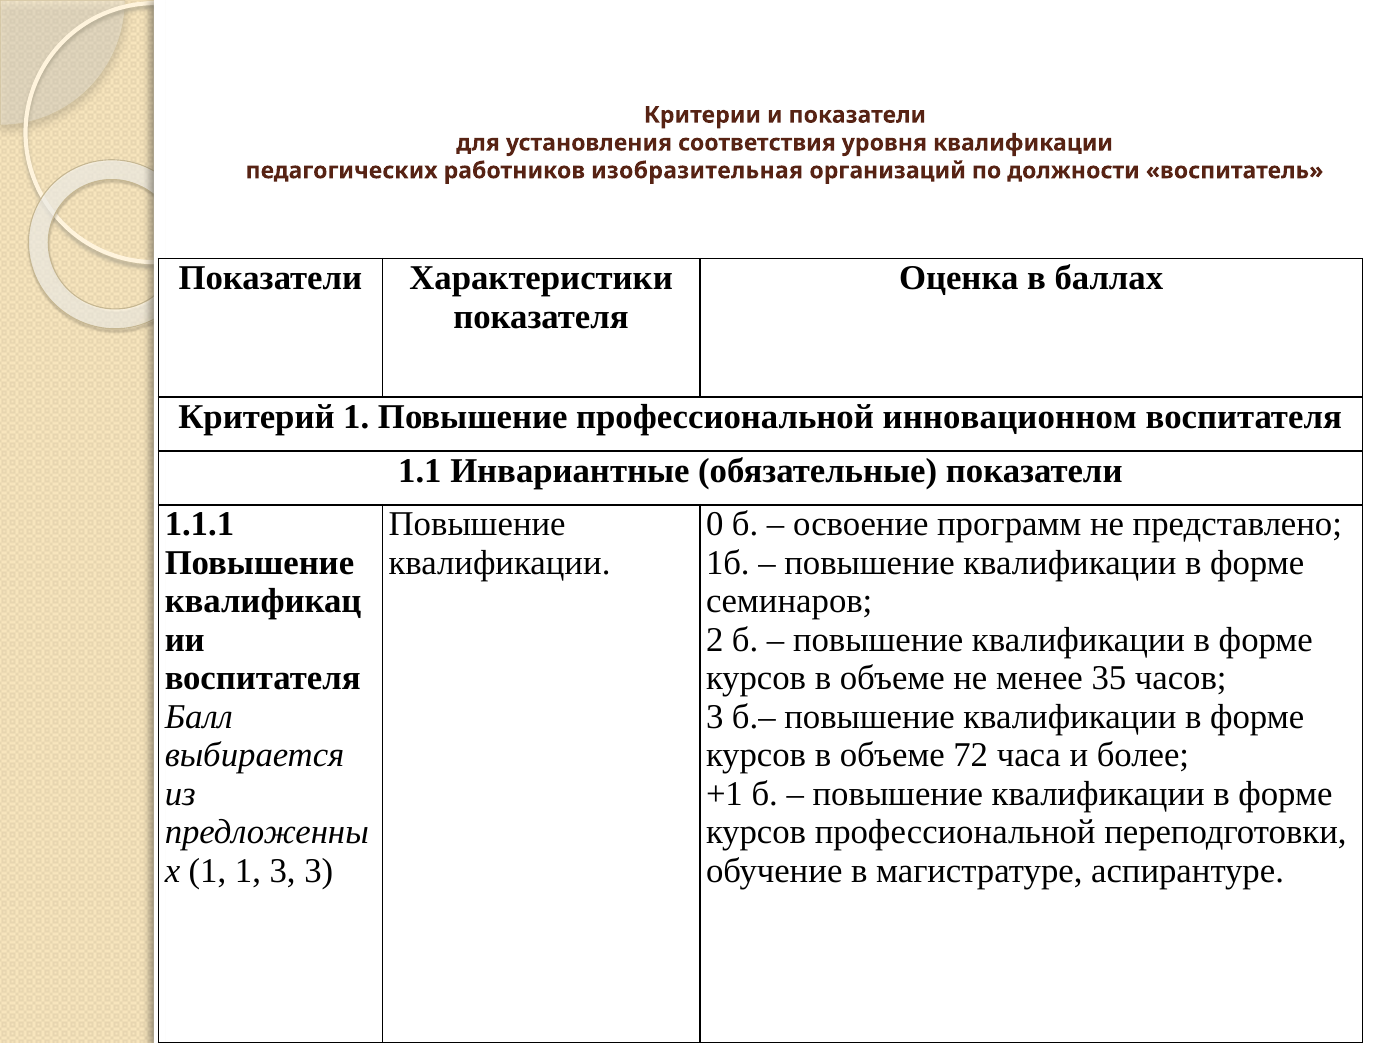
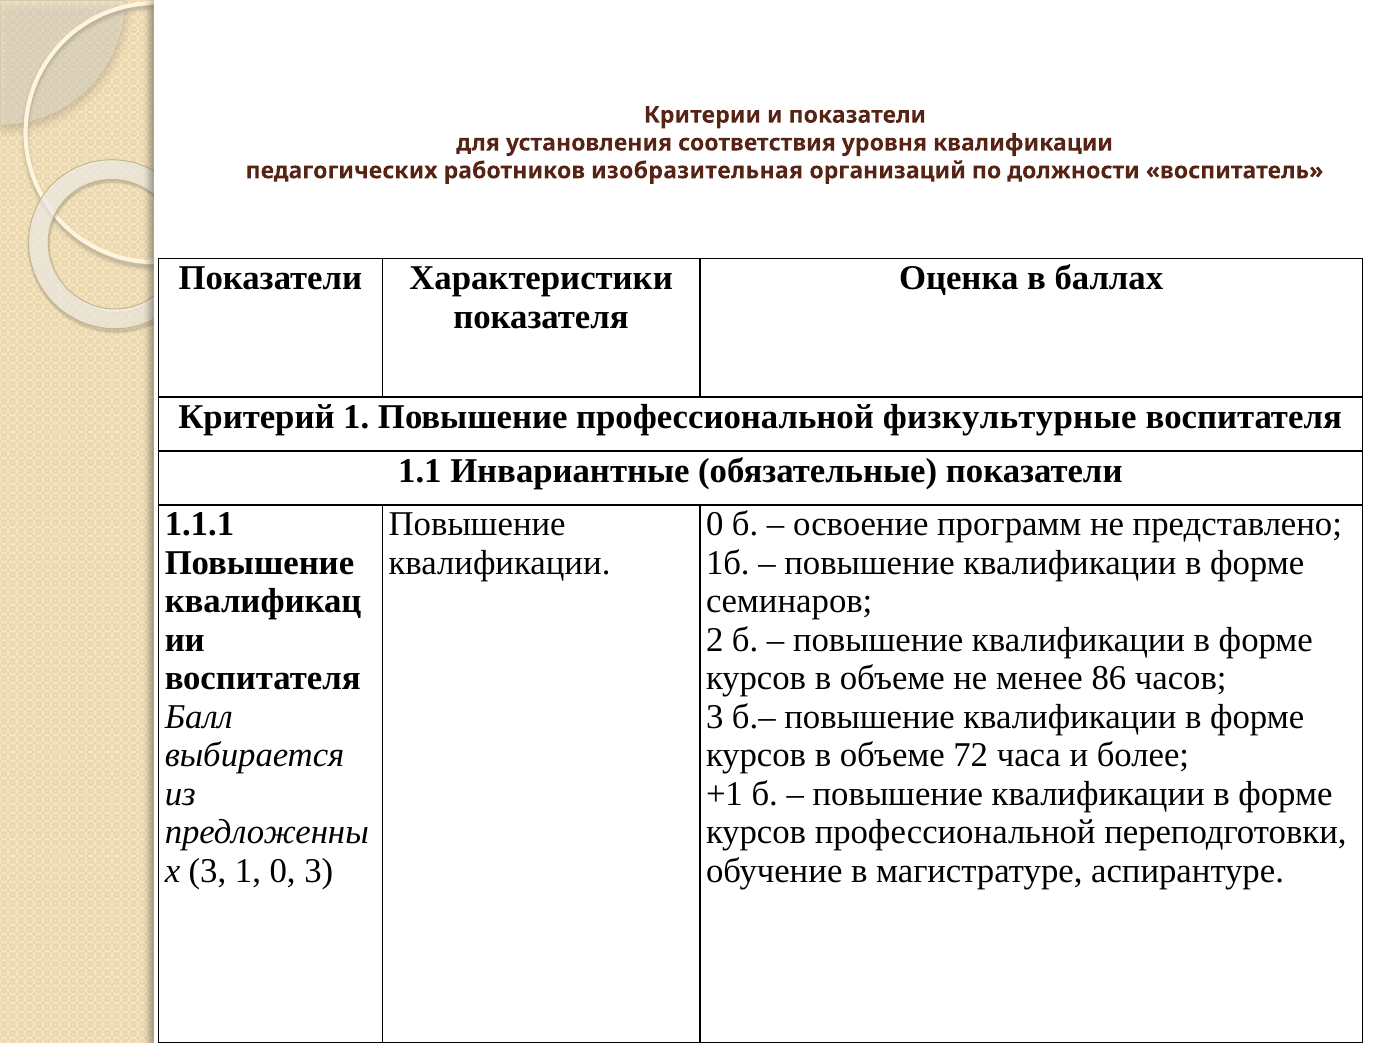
инновационном: инновационном -> физкультурные (1010, 417)
35: 35 -> 86 (1109, 678)
1: 1 -> 3 (207, 870)
1 3: 3 -> 0 (283, 870)
